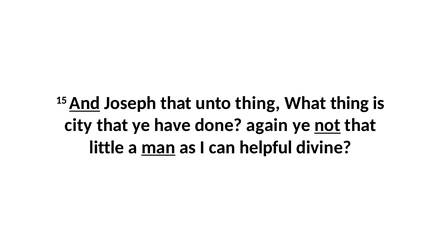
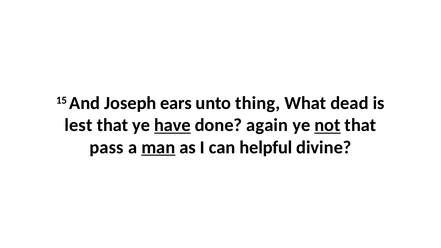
And underline: present -> none (85, 103)
Joseph that: that -> ears (176, 103)
What thing: thing -> dead (349, 103)
city: city -> lest (78, 125)
have underline: none -> present (172, 125)
little: little -> pass (107, 147)
